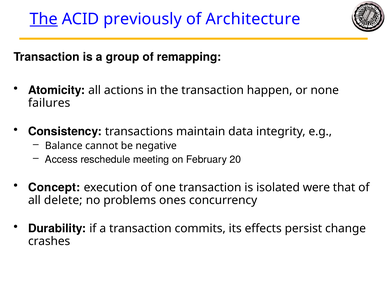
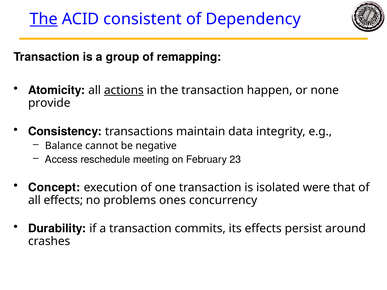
previously: previously -> consistent (143, 19)
Architecture: Architecture -> Dependency (253, 19)
actions underline: none -> present (124, 90)
failures: failures -> provide (49, 103)
20: 20 -> 23 (235, 160)
all delete: delete -> effects (63, 200)
change: change -> around (346, 229)
